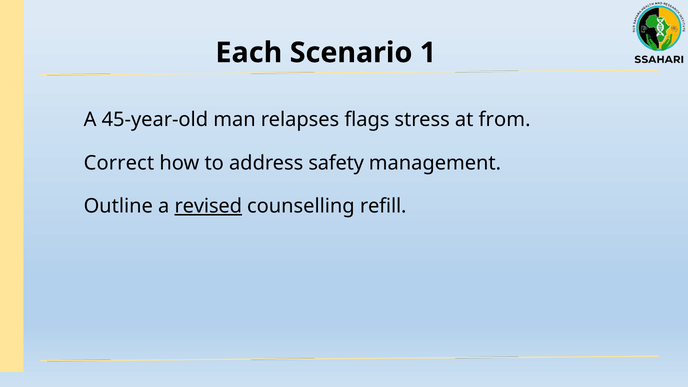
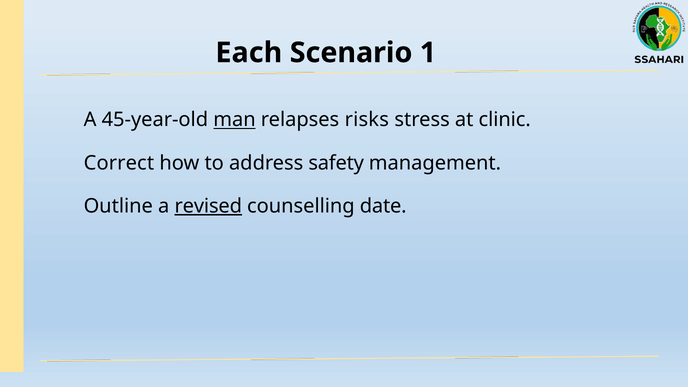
man underline: none -> present (234, 120)
flags: flags -> risks (367, 120)
from: from -> clinic (505, 120)
refill: refill -> date (383, 206)
